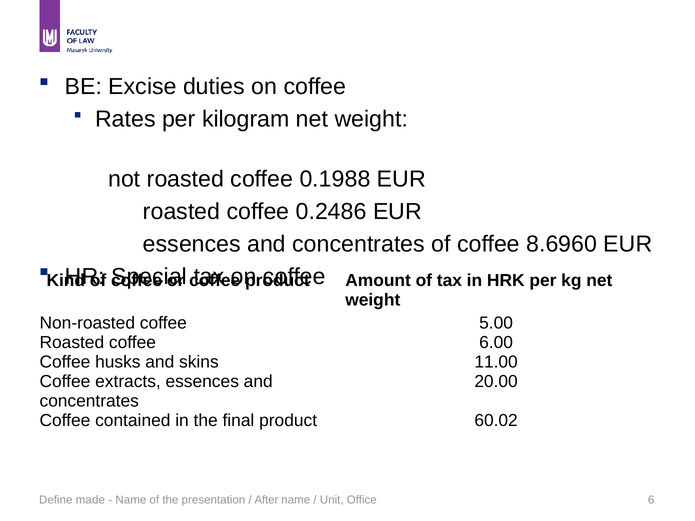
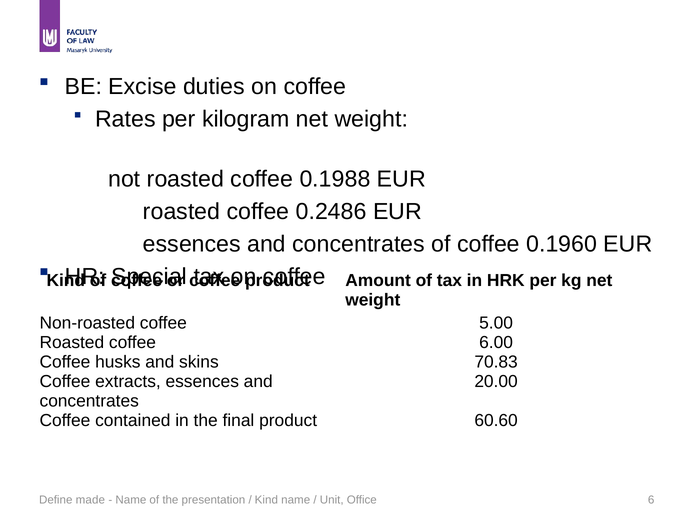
8.6960: 8.6960 -> 0.1960 (562, 244)
11.00: 11.00 -> 70.83 (496, 362)
60.02: 60.02 -> 60.60 (496, 420)
After: After -> Kind (266, 500)
